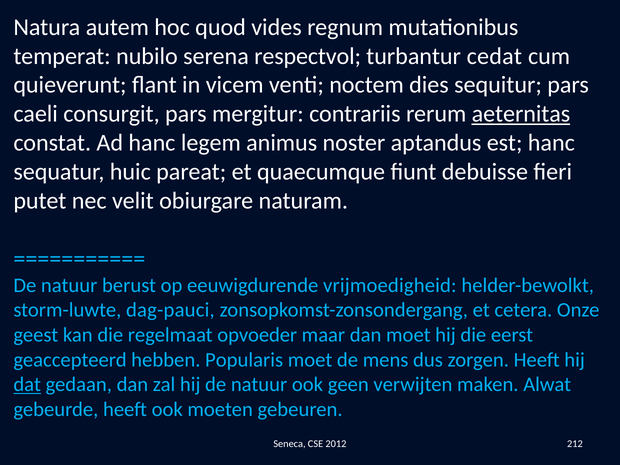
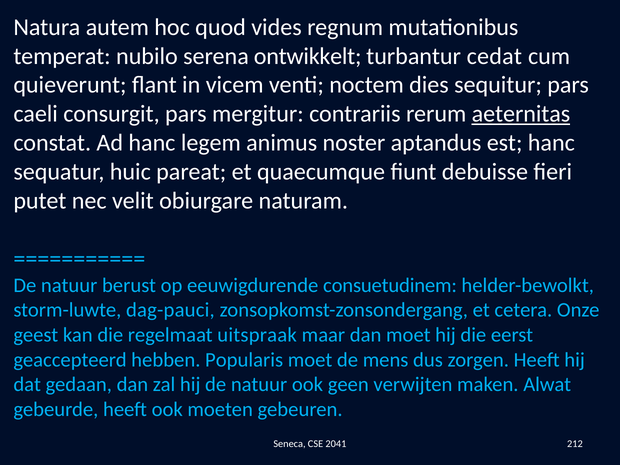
respectvol: respectvol -> ontwikkelt (308, 56)
vrijmoedigheid: vrijmoedigheid -> consuetudinem (390, 285)
opvoeder: opvoeder -> uitspraak (257, 335)
dat underline: present -> none (27, 385)
2012: 2012 -> 2041 (336, 444)
